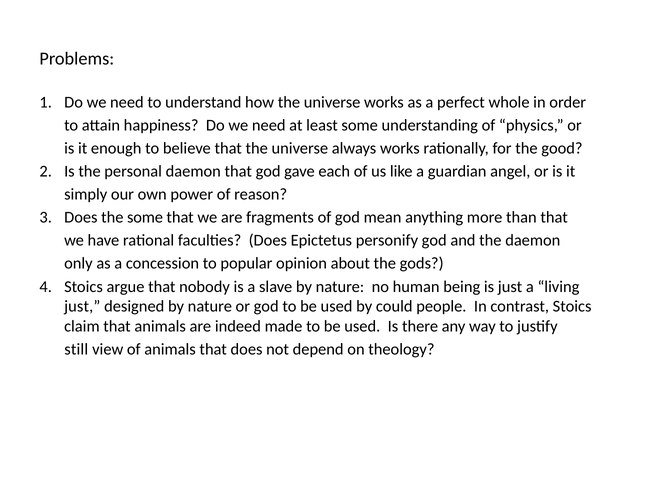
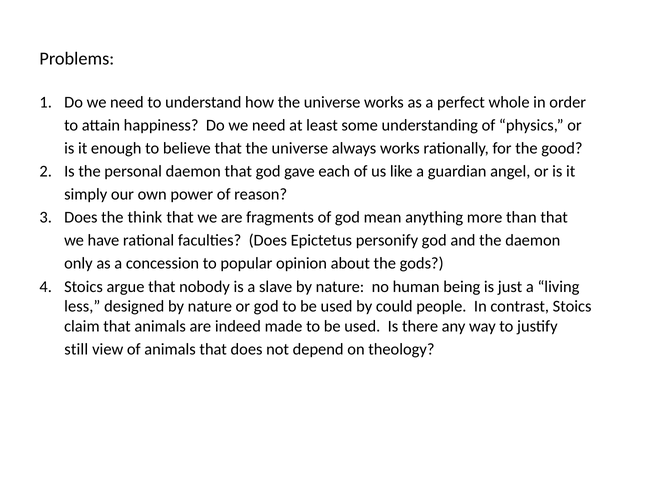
the some: some -> think (145, 217)
just: just -> less (82, 306)
